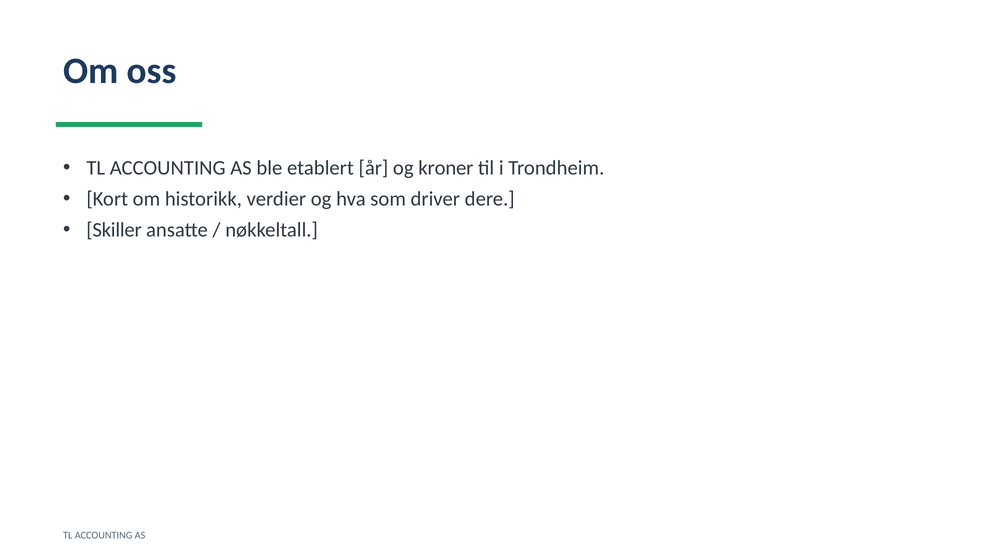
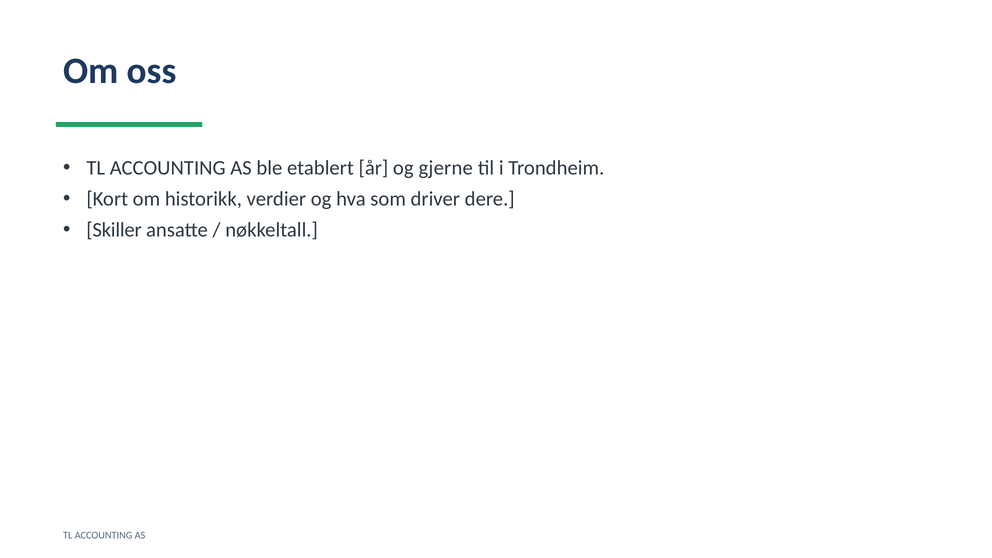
kroner: kroner -> gjerne (446, 168)
